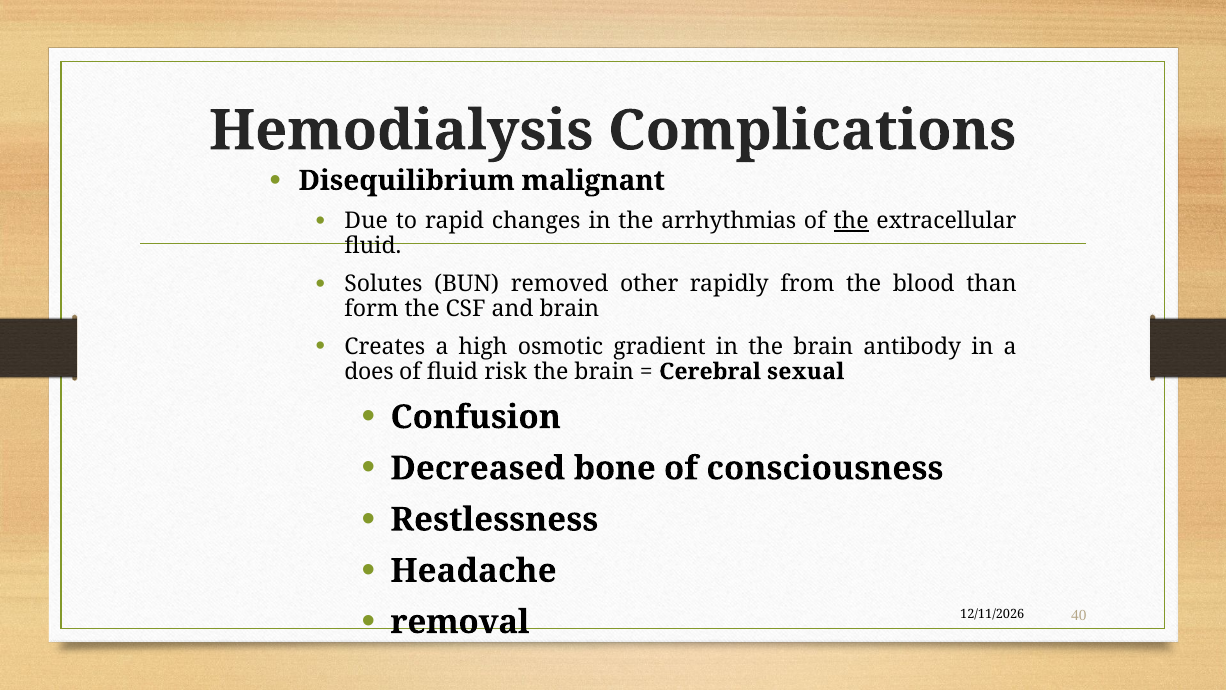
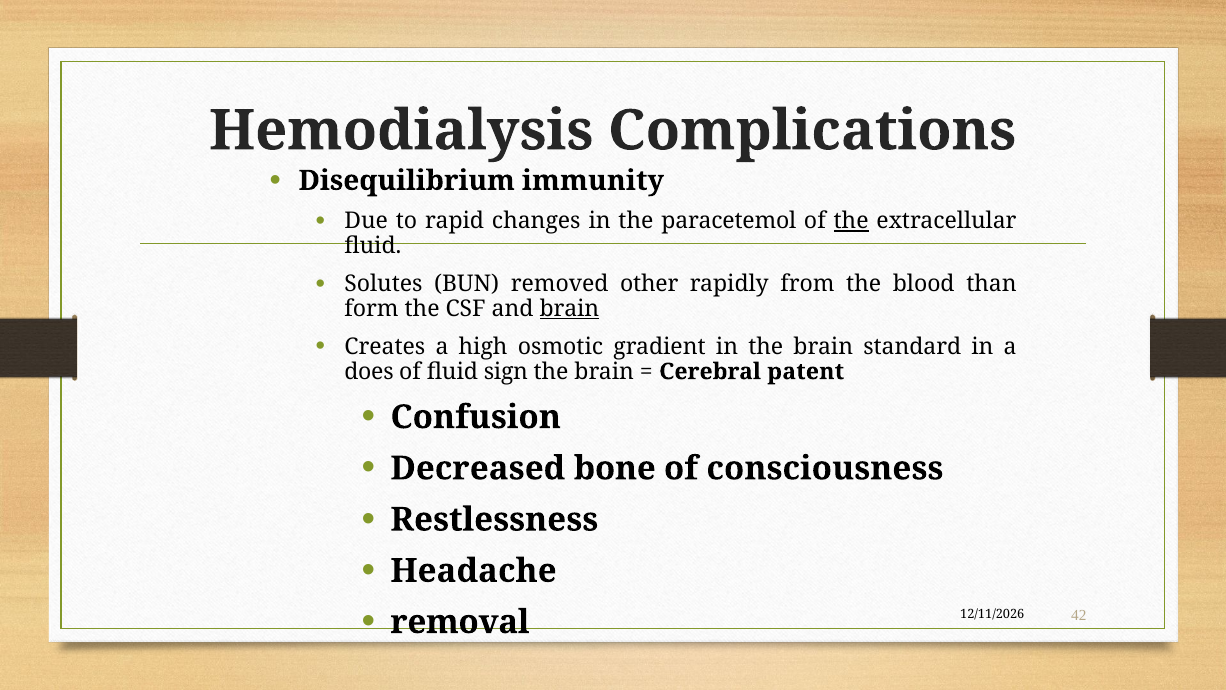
malignant: malignant -> immunity (593, 180)
arrhythmias: arrhythmias -> paracetemol (729, 221)
brain underline: none -> present (569, 309)
antibody: antibody -> standard (912, 347)
risk: risk -> sign (506, 371)
sexual: sexual -> patent (806, 371)
40: 40 -> 42 (1079, 615)
